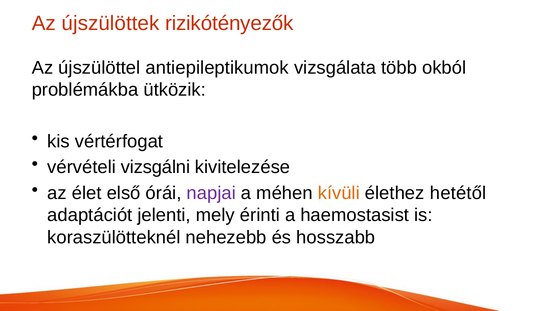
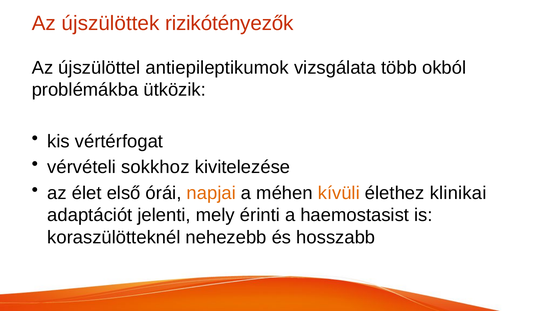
vizsgálni: vizsgálni -> sokkhoz (155, 167)
napjai colour: purple -> orange (211, 193)
hetétől: hetétől -> klinikai (458, 193)
